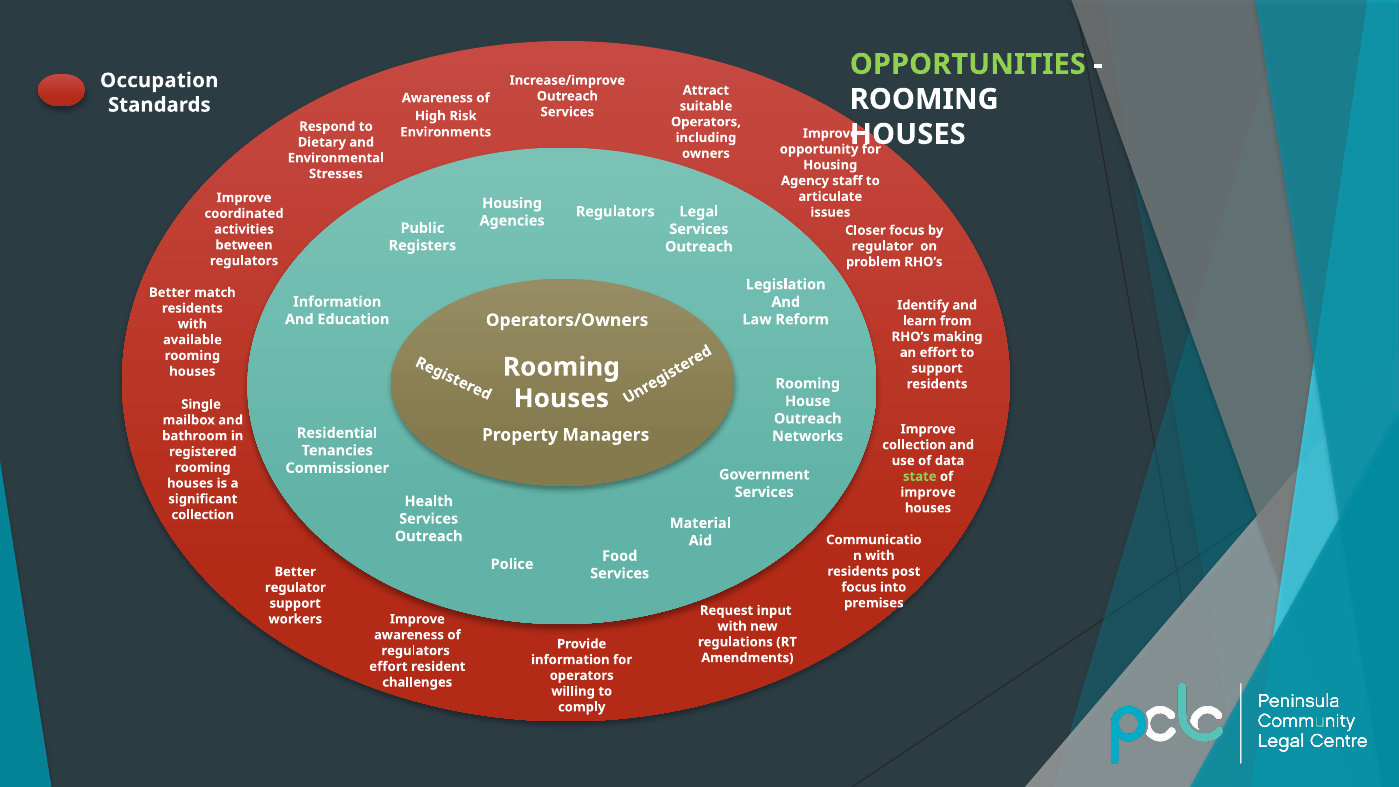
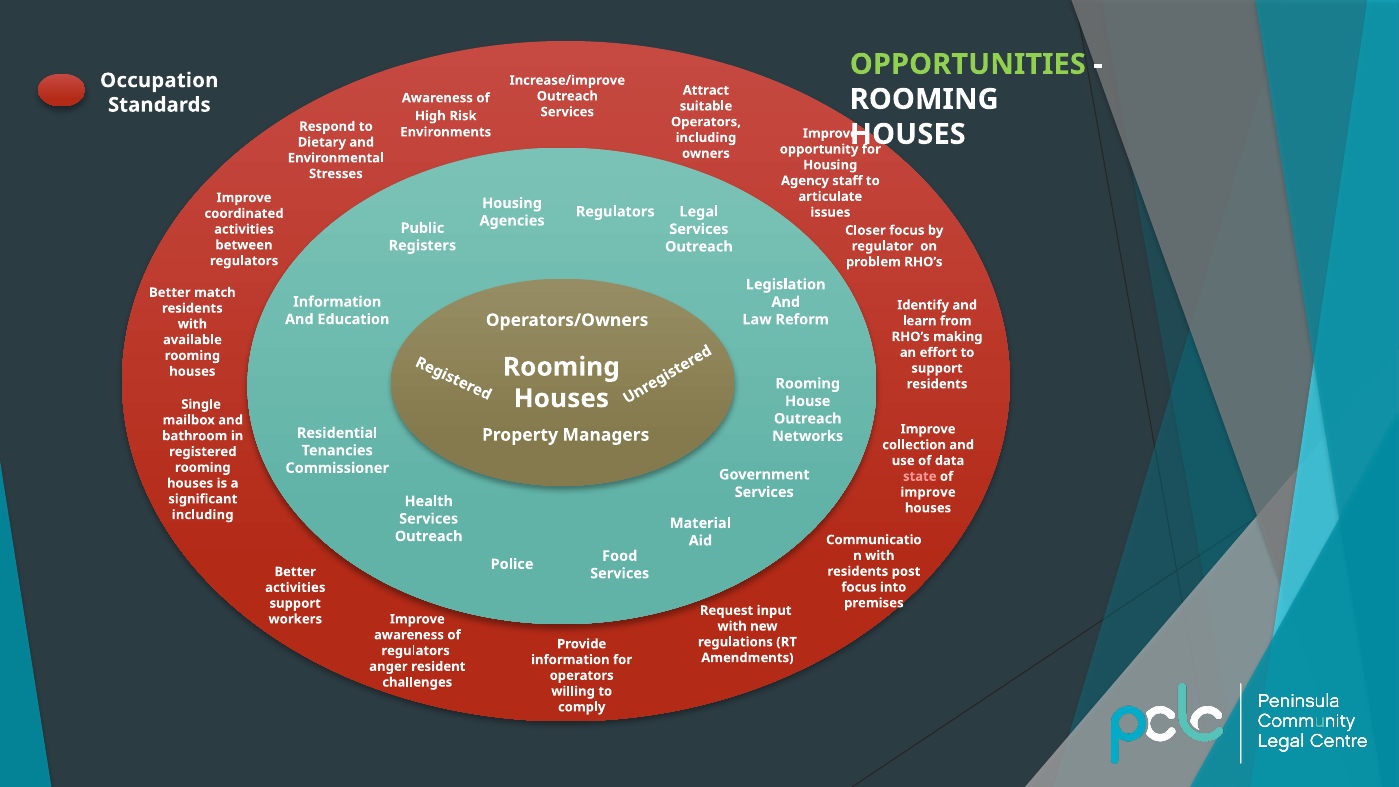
state colour: light green -> pink (920, 476)
collection: collection -> including (203, 515)
regulator: regulator -> activities (295, 587)
effort: effort -> anger (388, 666)
